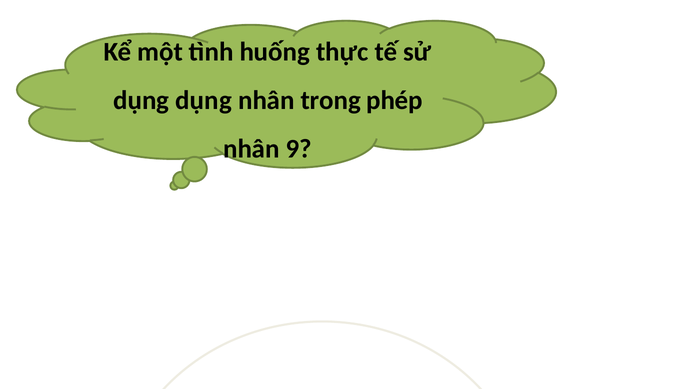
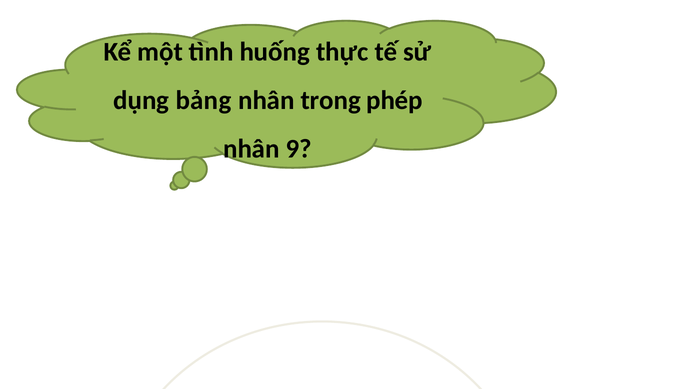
dụng dụng: dụng -> bảng (203, 100)
